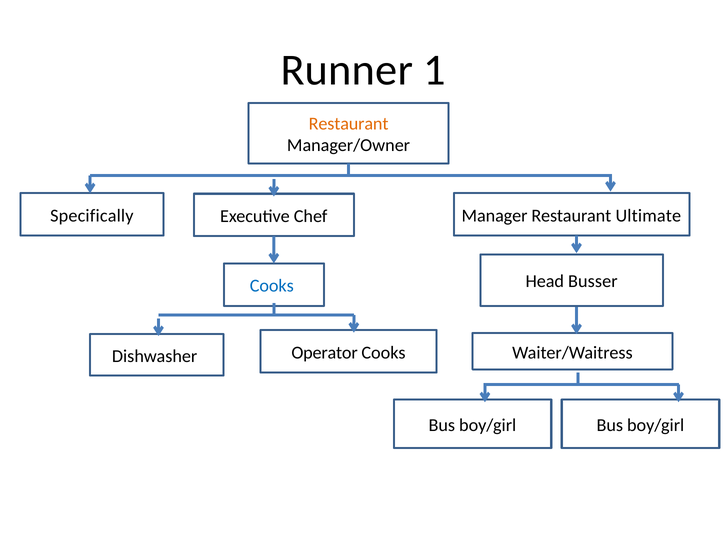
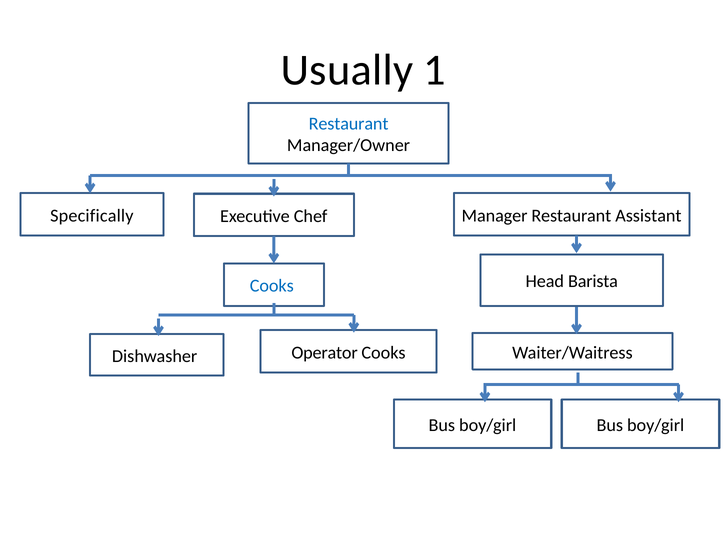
Runner: Runner -> Usually (347, 70)
Restaurant colour: orange -> blue (349, 124)
Ultimate: Ultimate -> Assistant (648, 216)
Busser: Busser -> Barista (593, 281)
